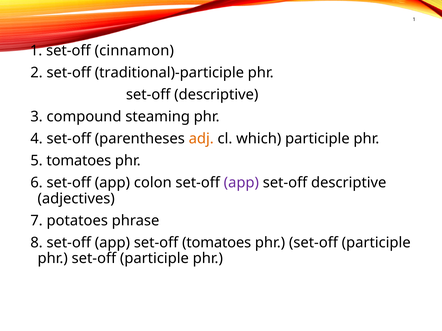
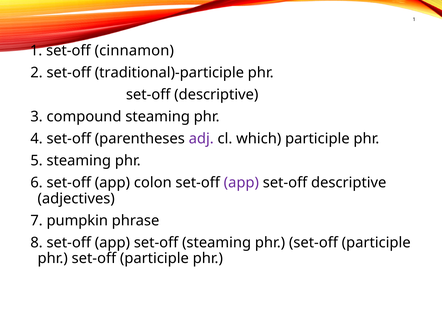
adj colour: orange -> purple (201, 139)
5 tomatoes: tomatoes -> steaming (79, 161)
potatoes: potatoes -> pumpkin (77, 221)
set-off tomatoes: tomatoes -> steaming (217, 243)
